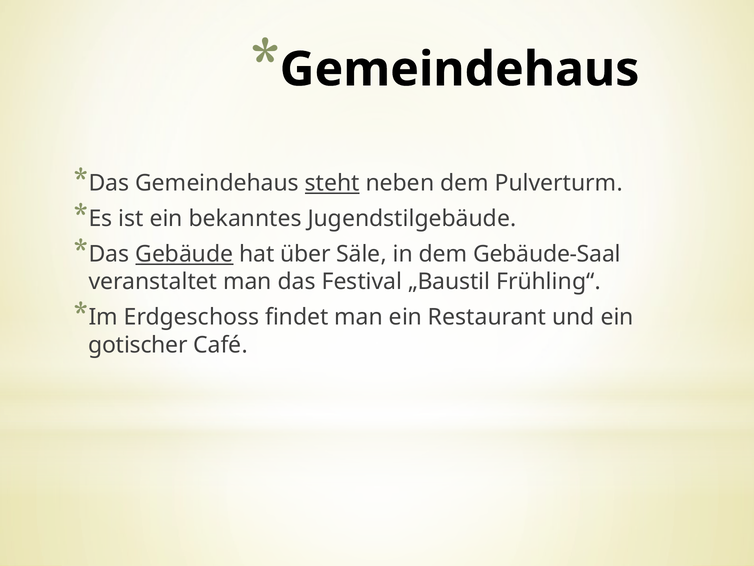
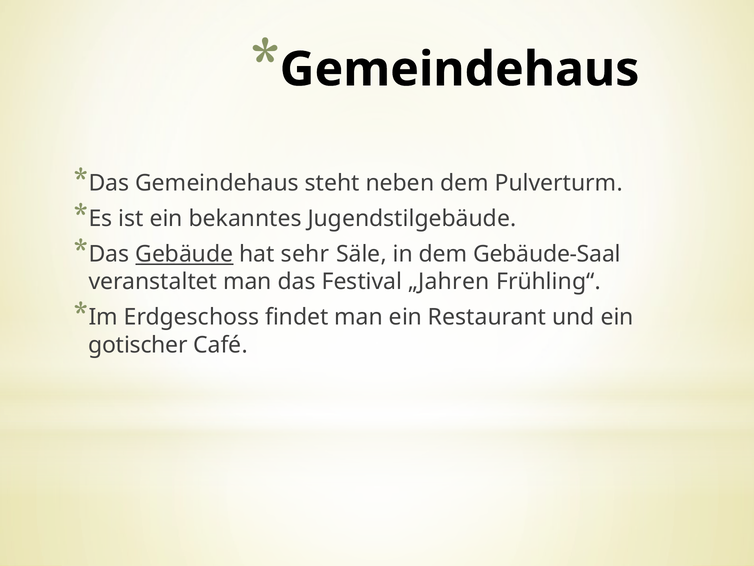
steht underline: present -> none (332, 183)
über: über -> sehr (305, 254)
„Baustil: „Baustil -> „Jahren (449, 282)
